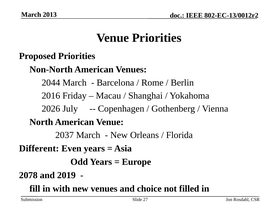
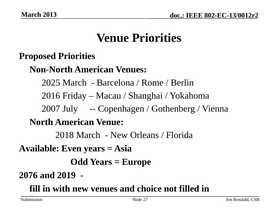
2044: 2044 -> 2025 (51, 83)
2026: 2026 -> 2007 (51, 109)
2037: 2037 -> 2018 (65, 135)
Different: Different -> Available (39, 149)
2078: 2078 -> 2076 (28, 176)
